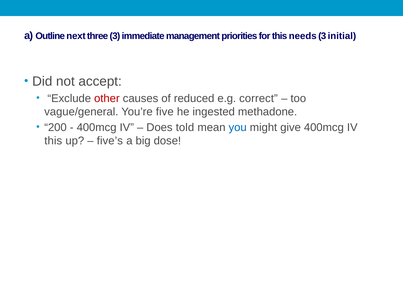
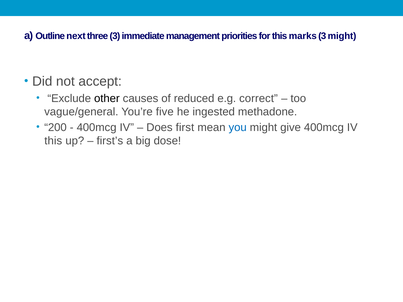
needs: needs -> marks (303, 36)
3 initial: initial -> might (342, 36)
other colour: red -> black (107, 98)
told: told -> first (185, 128)
five’s: five’s -> first’s (110, 141)
